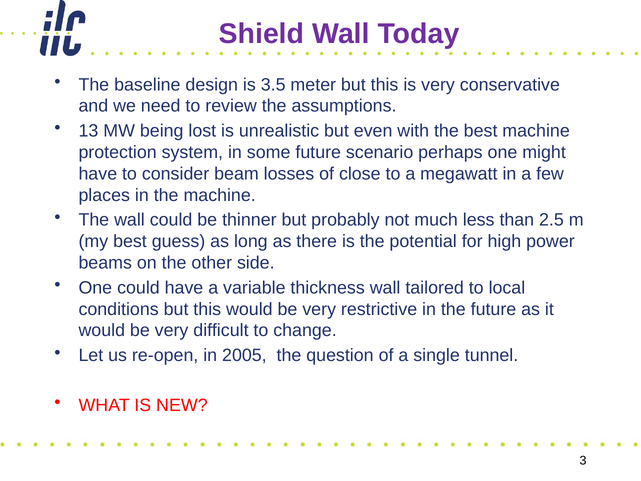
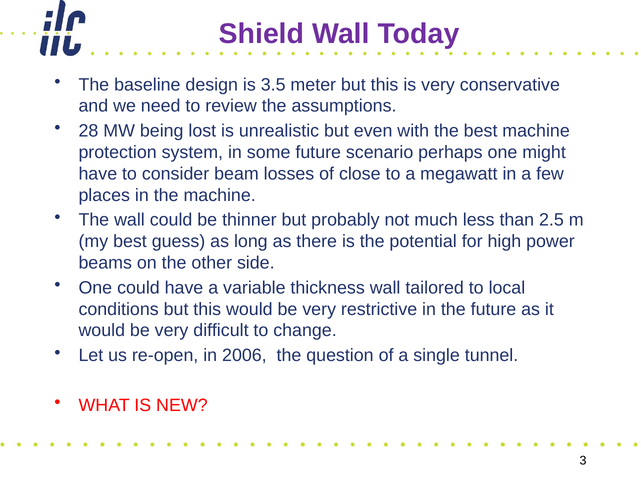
13: 13 -> 28 (88, 131)
2005: 2005 -> 2006 (244, 355)
